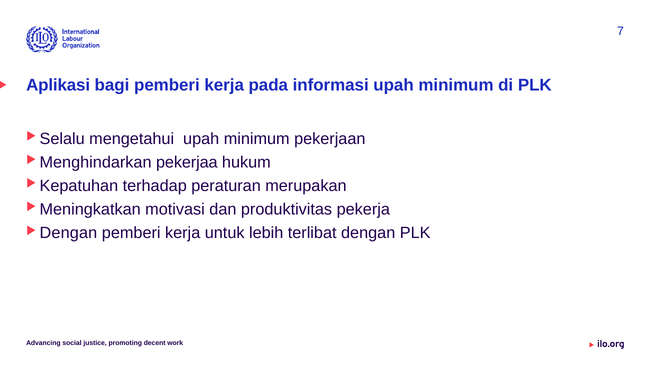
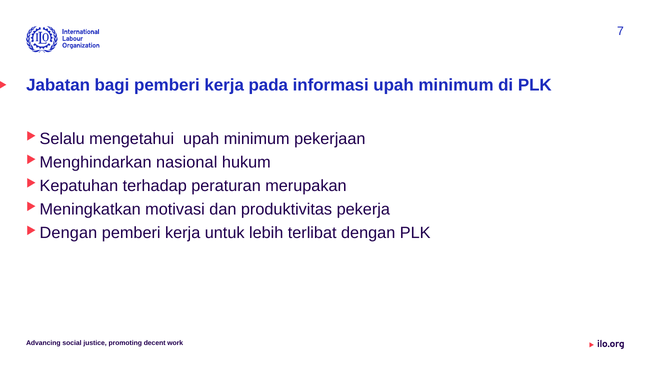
Aplikasi: Aplikasi -> Jabatan (58, 85)
pekerjaa: pekerjaa -> nasional (187, 162)
